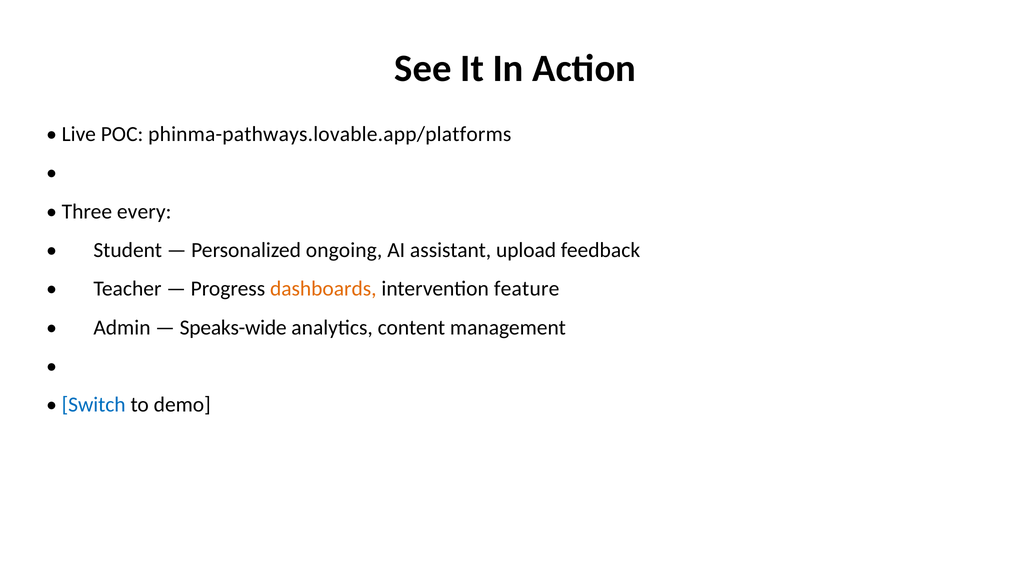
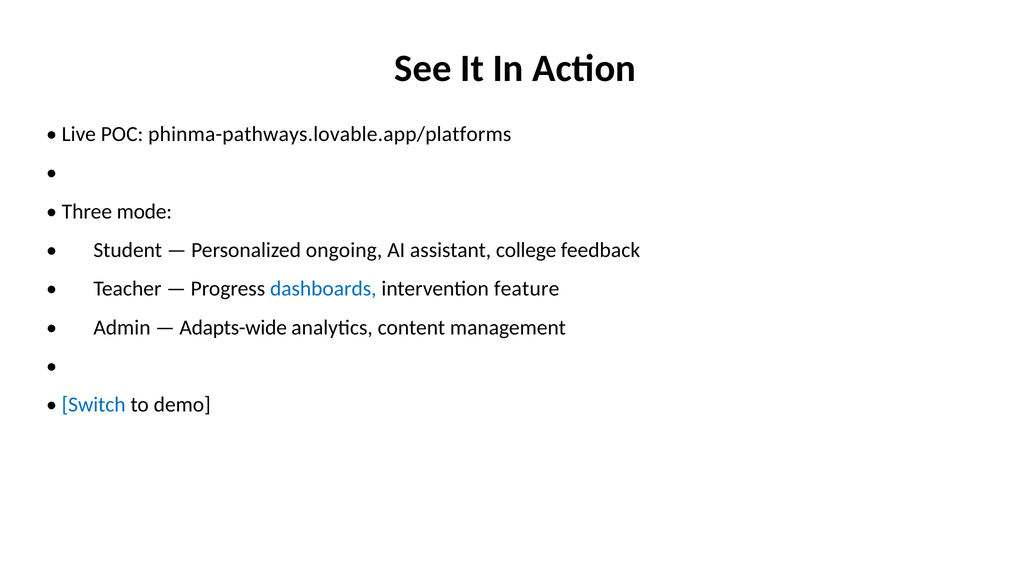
every: every -> mode (144, 212)
upload: upload -> college (526, 250)
dashboards colour: orange -> blue (323, 289)
Speaks-wide: Speaks-wide -> Adapts-wide (233, 328)
